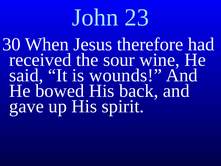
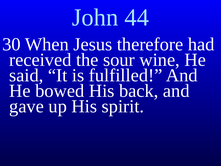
23: 23 -> 44 (137, 17)
wounds: wounds -> fulfilled (126, 75)
